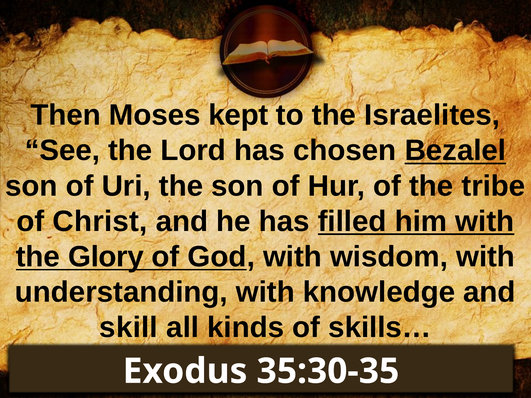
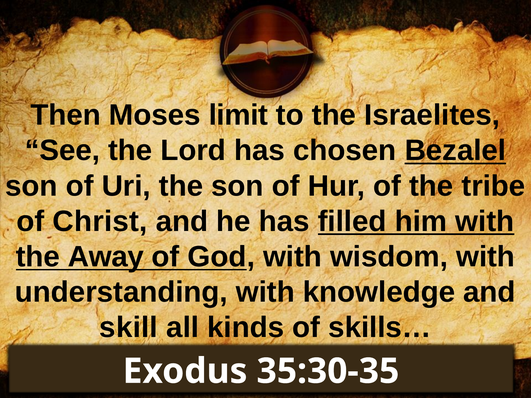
kept: kept -> limit (238, 115)
Glory: Glory -> Away (106, 257)
